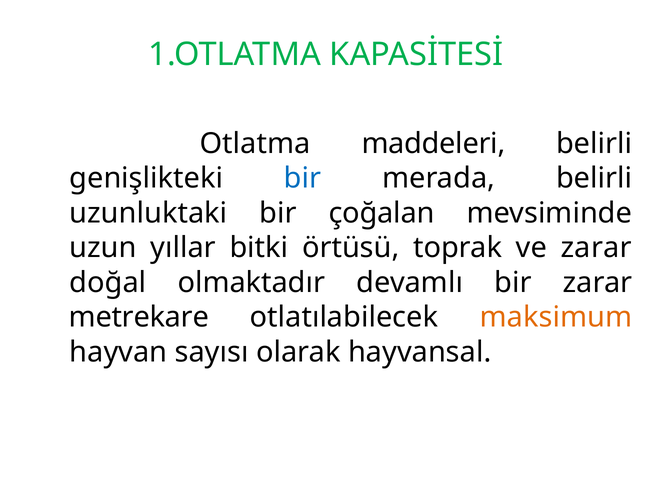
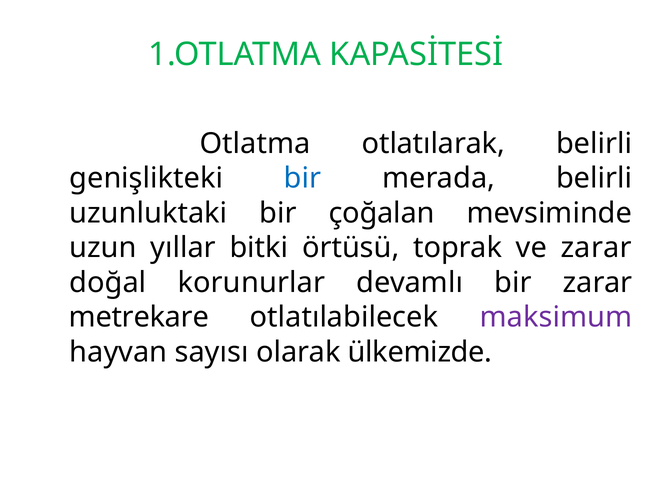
maddeleri: maddeleri -> otlatılarak (433, 144)
olmaktadır: olmaktadır -> korunurlar (251, 283)
maksimum colour: orange -> purple (556, 317)
hayvansal: hayvansal -> ülkemizde (420, 352)
